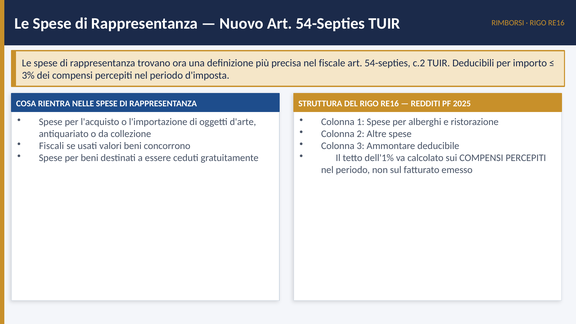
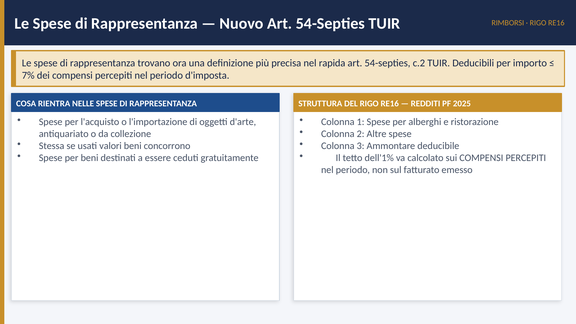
fiscale: fiscale -> rapida (332, 63)
3%: 3% -> 7% (28, 76)
Fiscali: Fiscali -> Stessa (52, 146)
